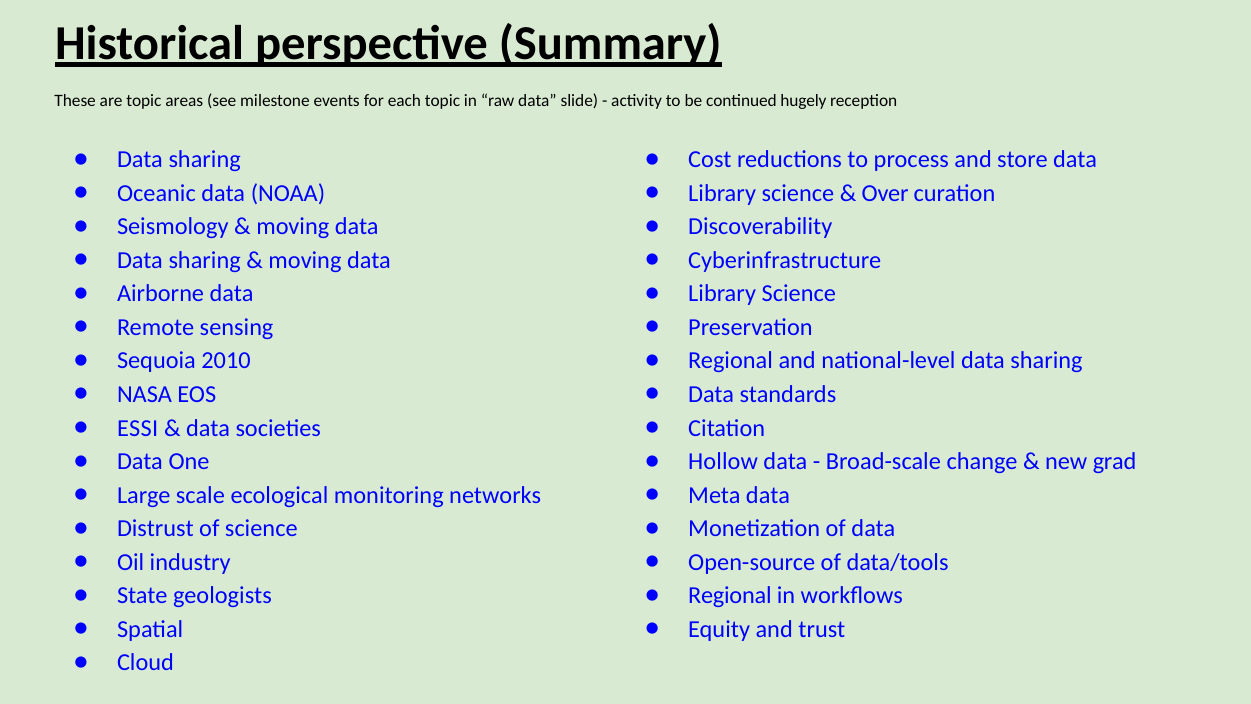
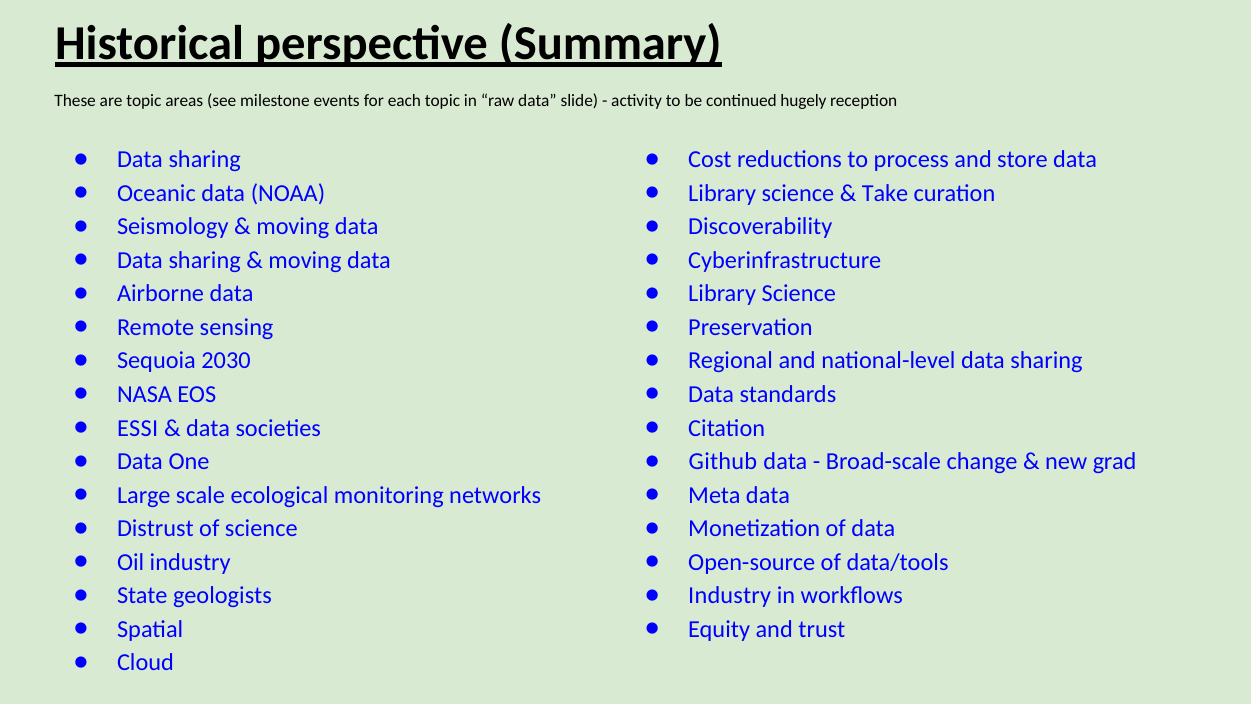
Over: Over -> Take (885, 193)
2010: 2010 -> 2030 (226, 361)
Hollow: Hollow -> Github (723, 461)
Regional: Regional -> Industry (730, 596)
